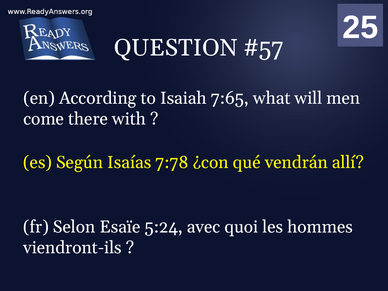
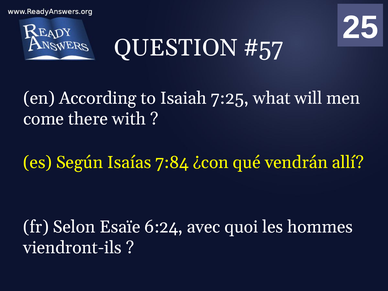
7:65: 7:65 -> 7:25 (230, 98)
7:78: 7:78 -> 7:84 (172, 162)
5:24: 5:24 -> 6:24 (164, 227)
